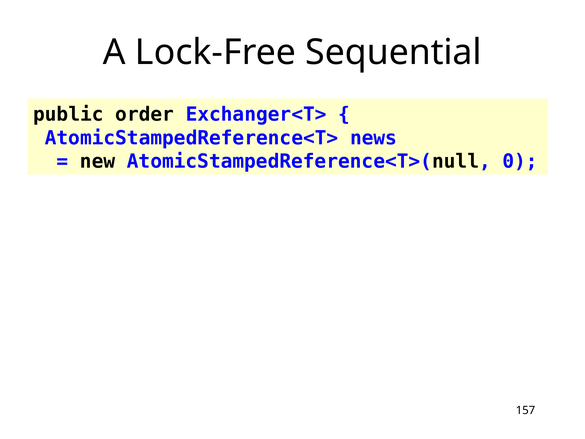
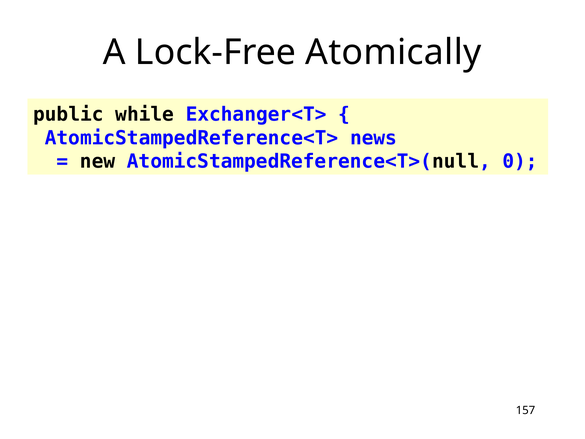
Sequential: Sequential -> Atomically (393, 52)
order: order -> while (145, 114)
